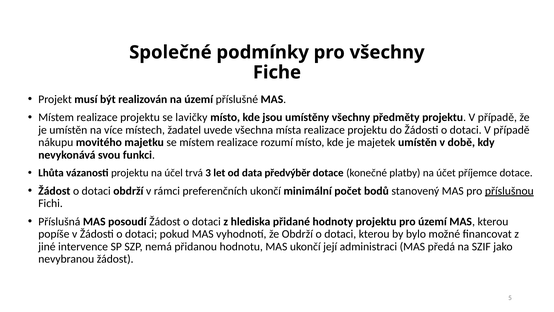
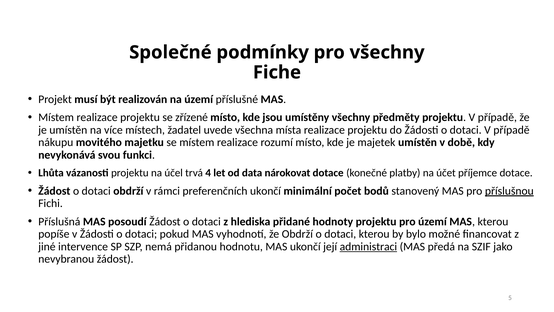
lavičky: lavičky -> zřízené (192, 117)
3: 3 -> 4 (208, 173)
předvýběr: předvýběr -> nárokovat (288, 173)
administraci underline: none -> present (368, 246)
